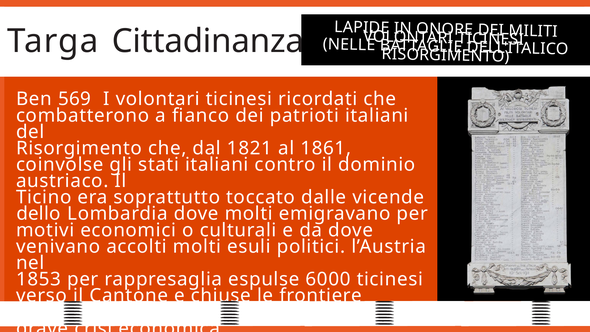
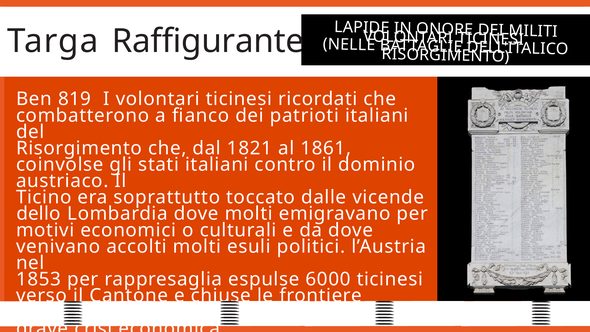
Cittadinanza: Cittadinanza -> Raffigurante (208, 41)
569: 569 -> 819 (75, 99)
